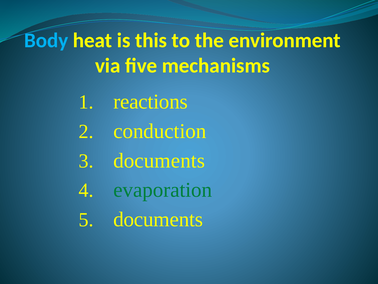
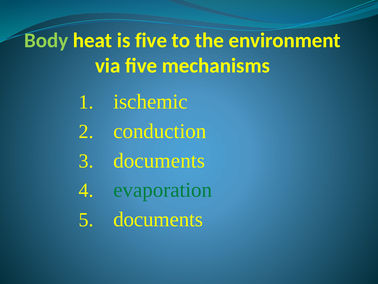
Body colour: light blue -> light green (46, 40)
is this: this -> five (151, 40)
reactions: reactions -> ischemic (150, 102)
